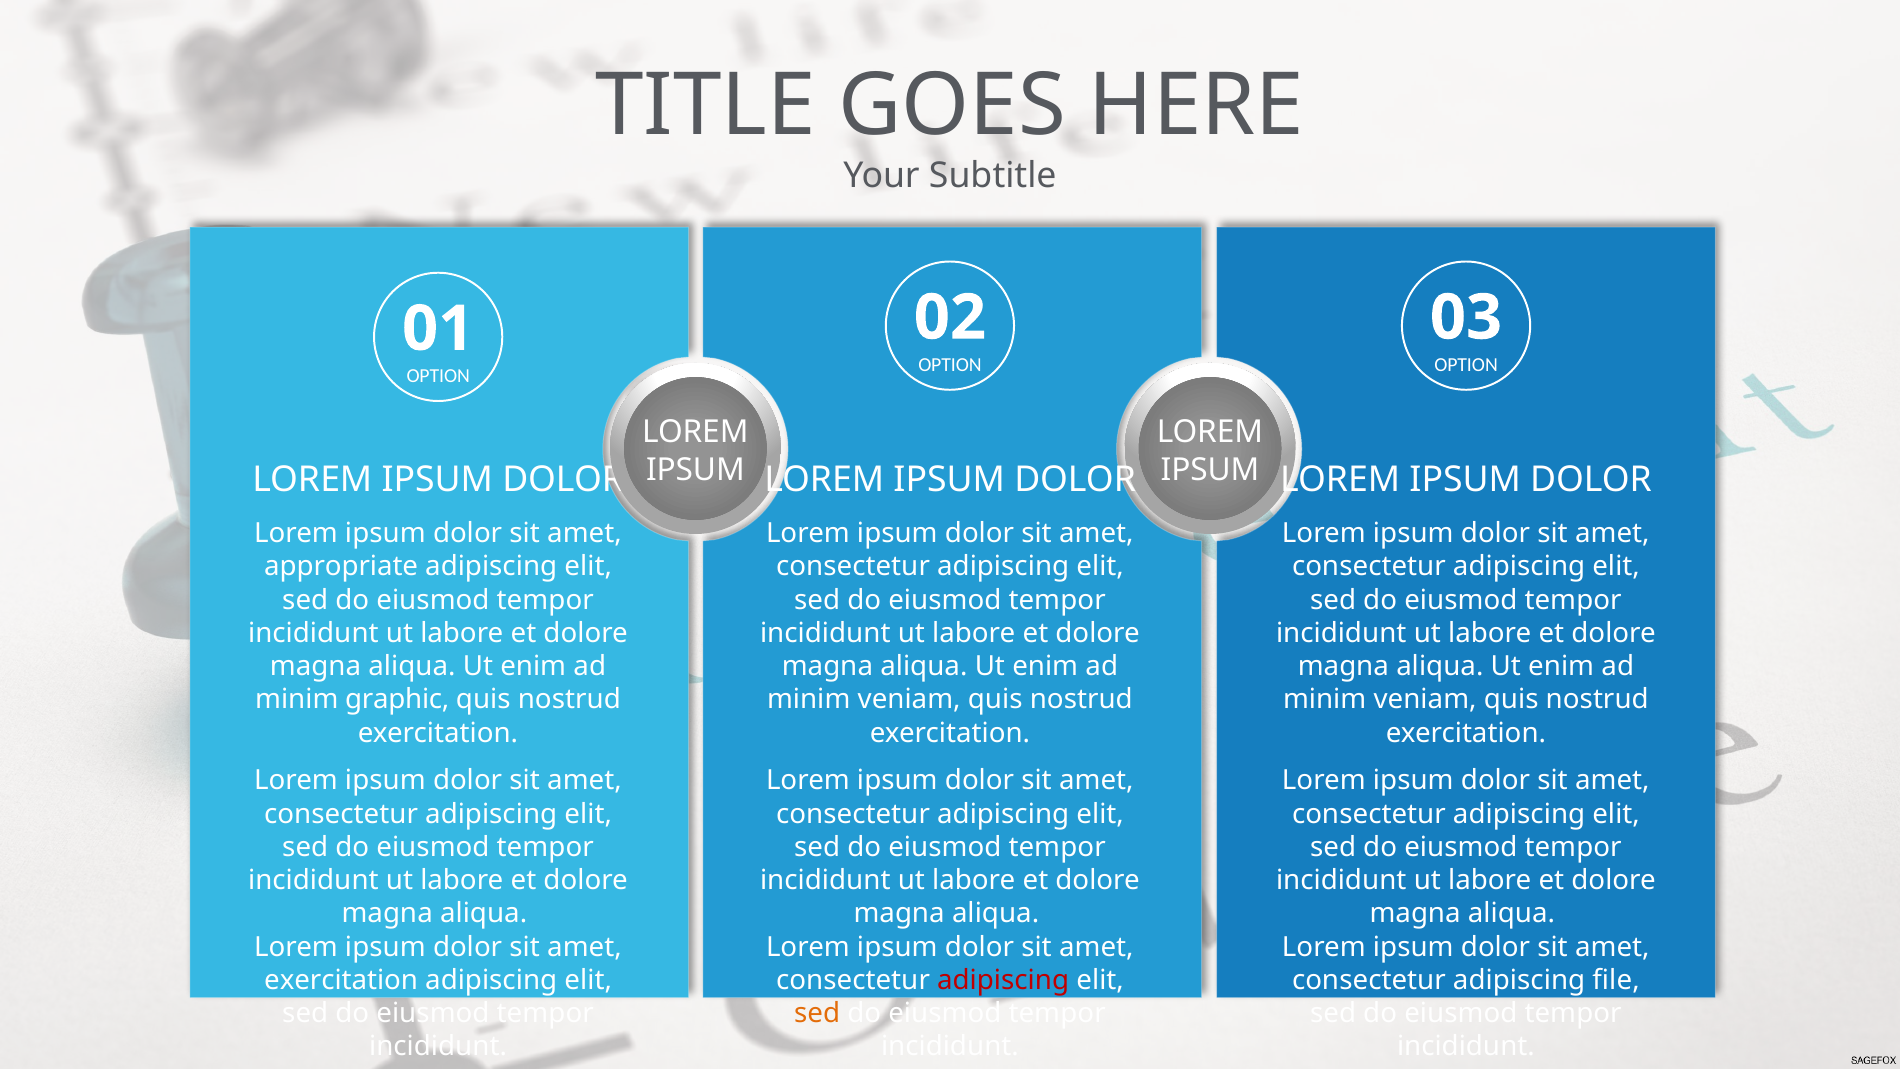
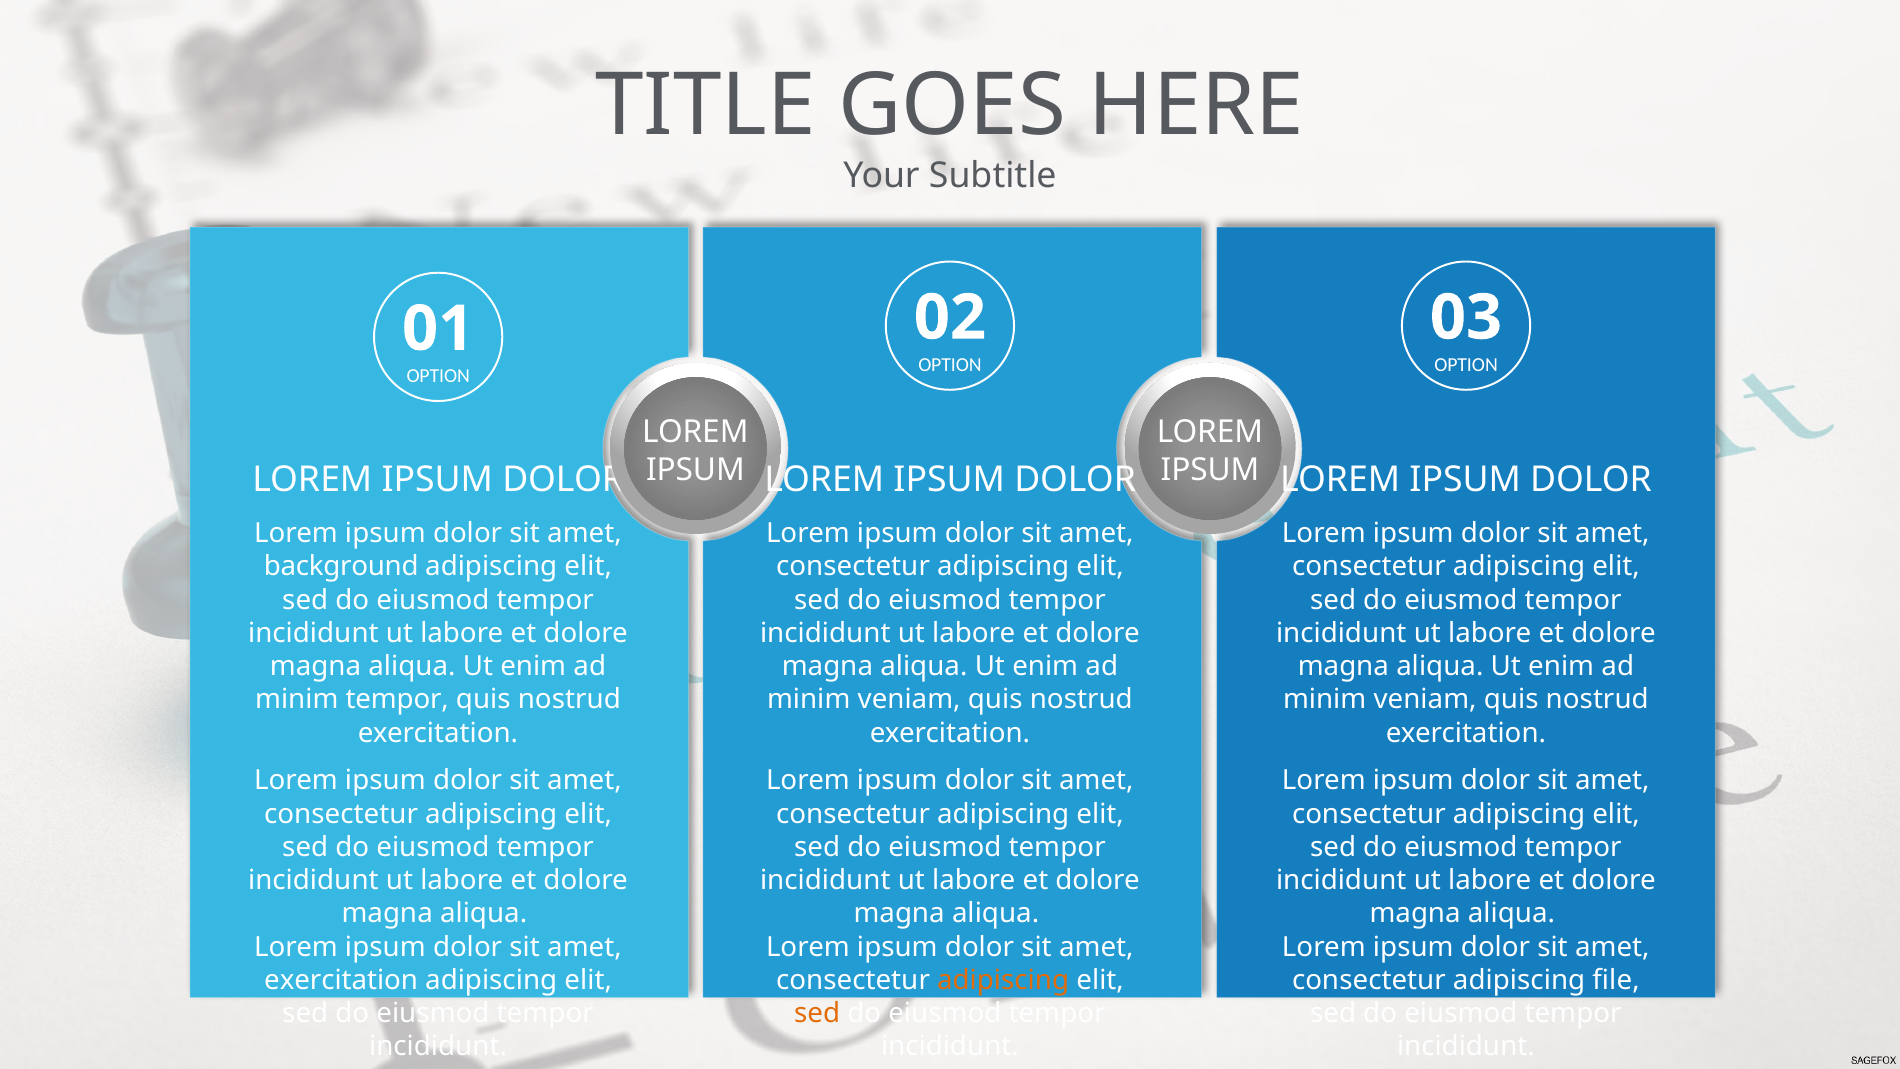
appropriate: appropriate -> background (341, 567)
minim graphic: graphic -> tempor (397, 700)
adipiscing colour: red -> orange (1003, 980)
